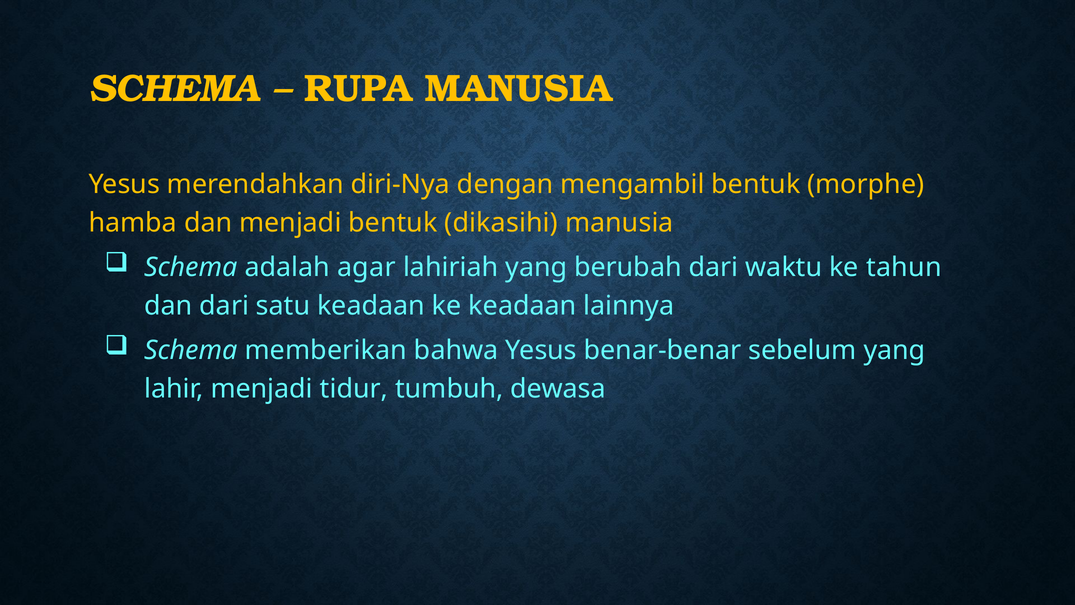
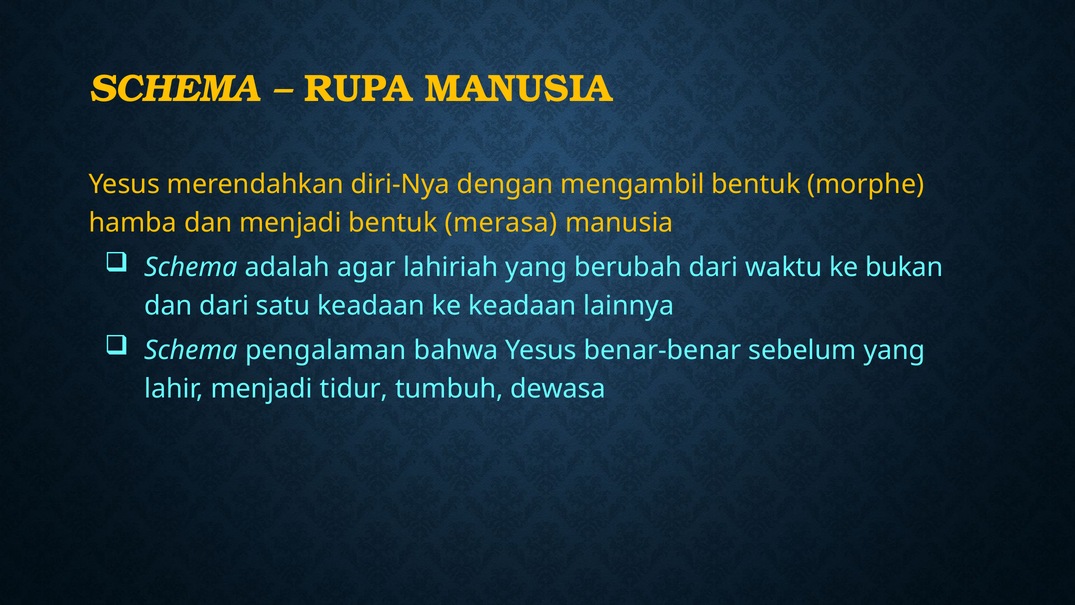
dikasihi: dikasihi -> merasa (501, 223)
tahun: tahun -> bukan (904, 267)
memberikan: memberikan -> pengalaman (326, 350)
